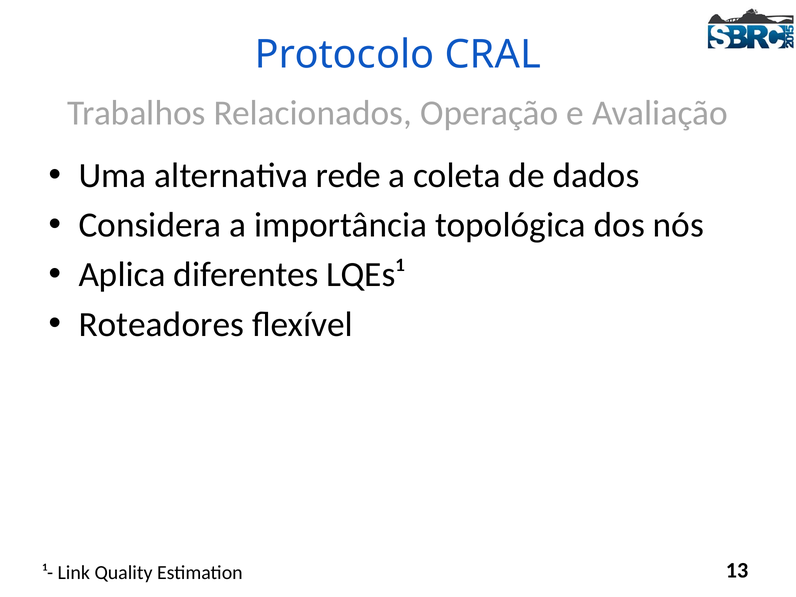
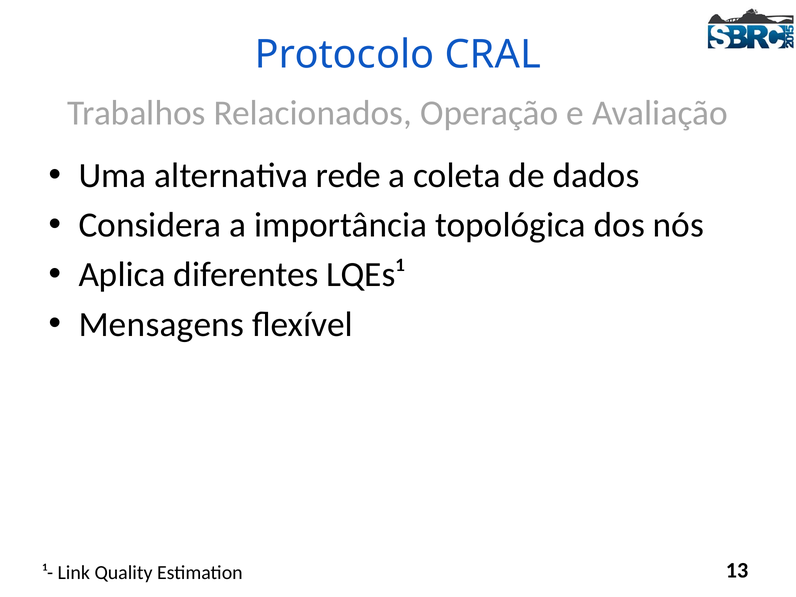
Roteadores: Roteadores -> Mensagens (161, 324)
